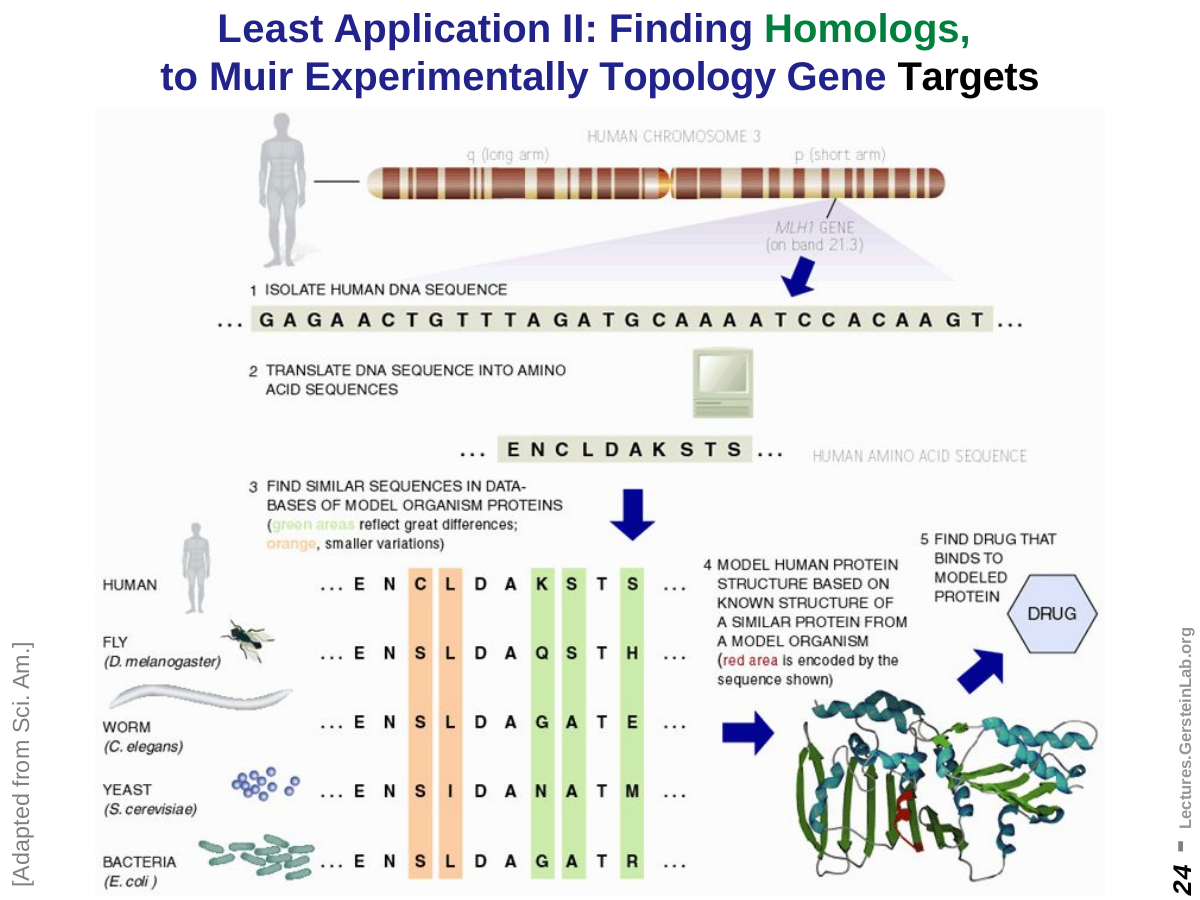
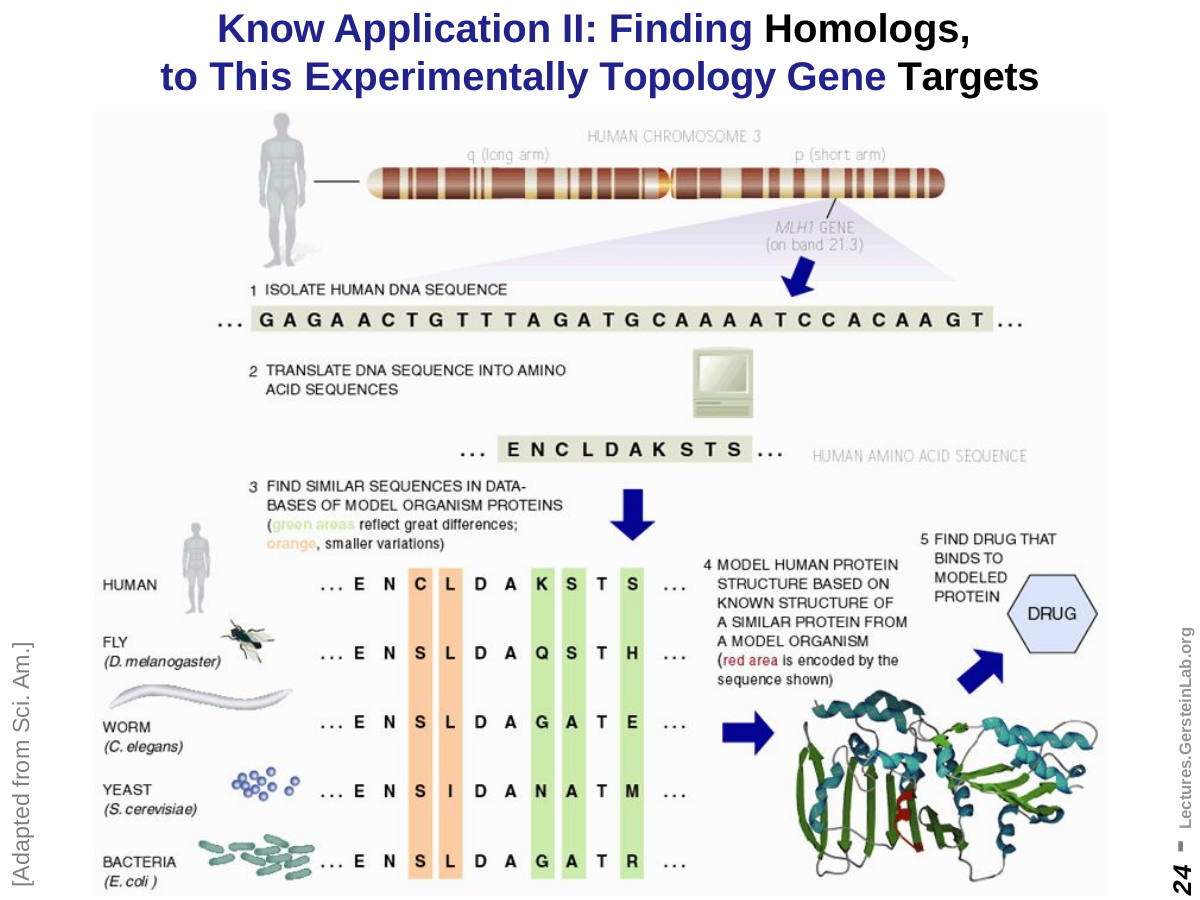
Least: Least -> Know (271, 29)
Homologs colour: green -> black (867, 29)
Muir: Muir -> This (251, 77)
